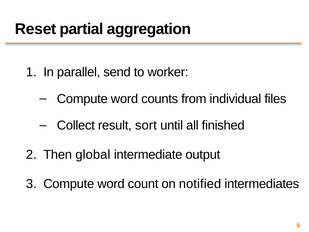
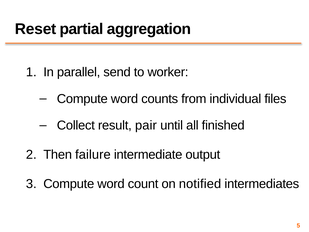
sort: sort -> pair (146, 125)
global: global -> failure (93, 155)
